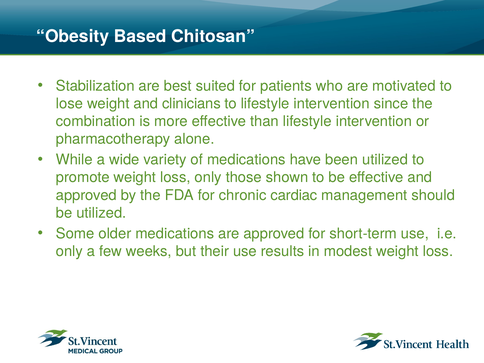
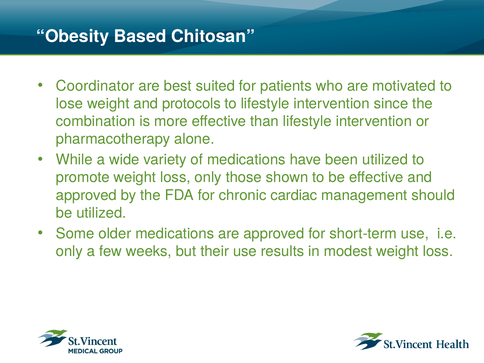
Stabilization: Stabilization -> Coordinator (95, 86)
clinicians: clinicians -> protocols (191, 104)
